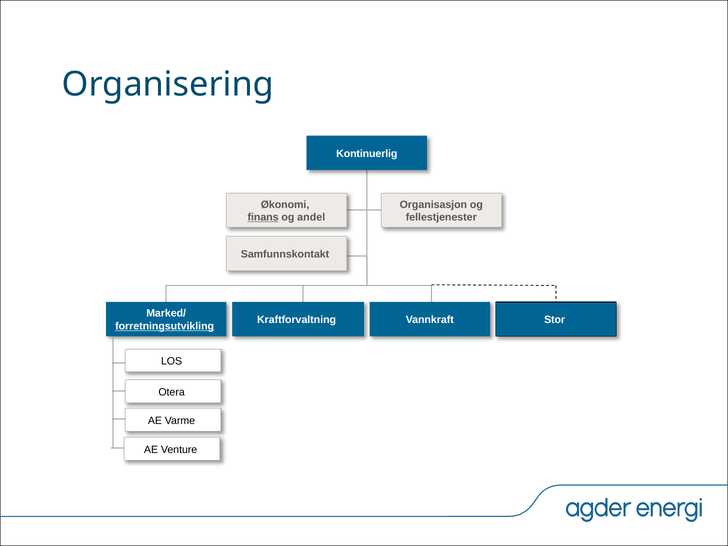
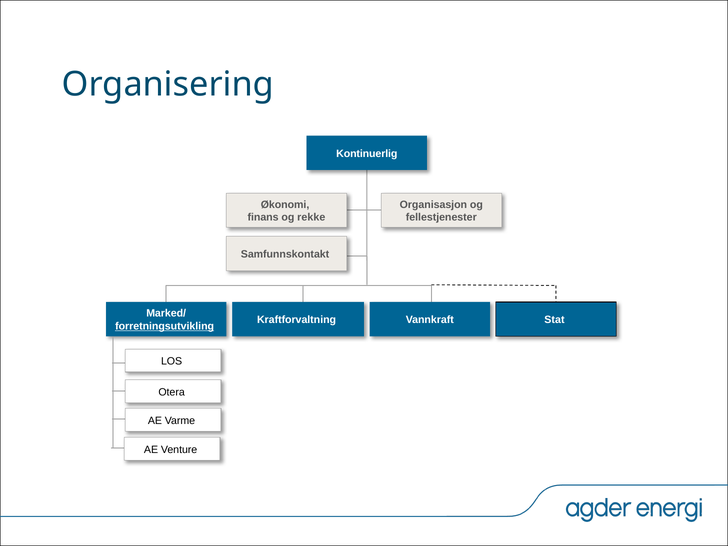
finans underline: present -> none (263, 217)
andel: andel -> rekke (311, 217)
Stor: Stor -> Stat (554, 320)
